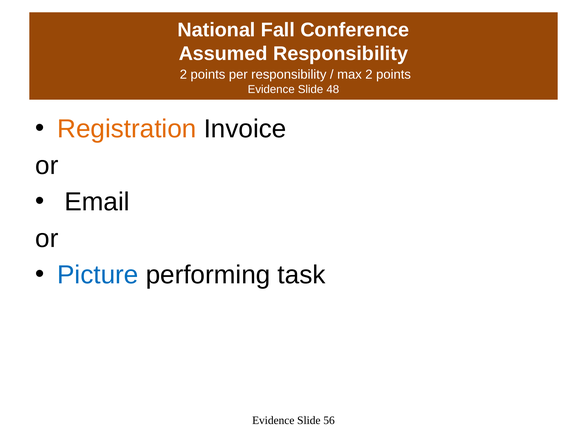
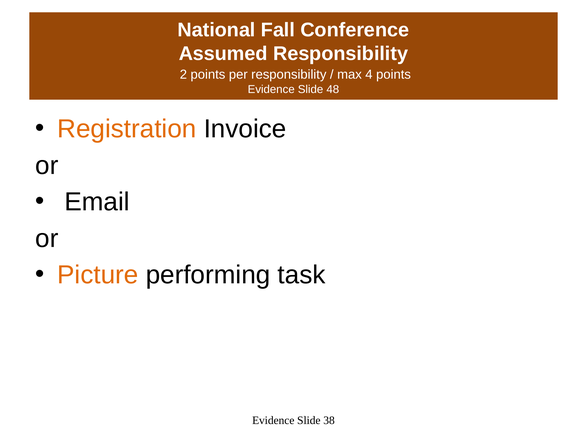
max 2: 2 -> 4 (369, 74)
Picture colour: blue -> orange (98, 275)
56: 56 -> 38 (329, 421)
